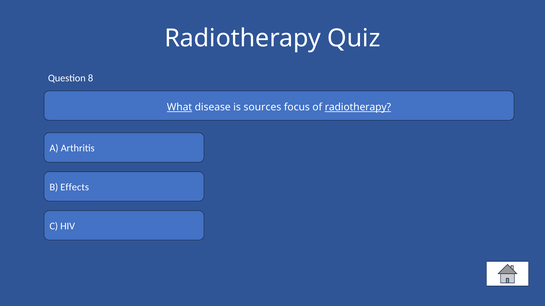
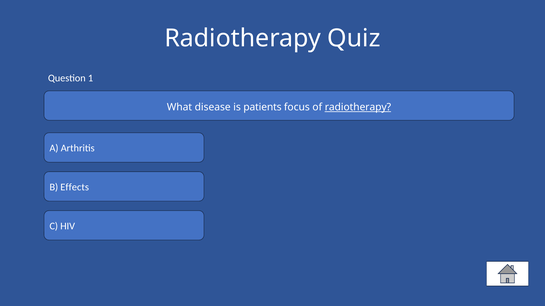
8: 8 -> 1 (91, 78)
What underline: present -> none (179, 107)
sources: sources -> patients (262, 107)
